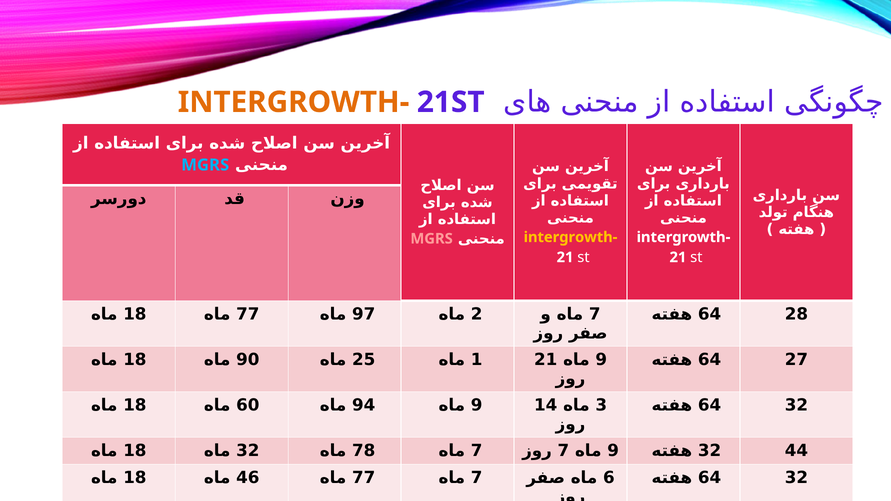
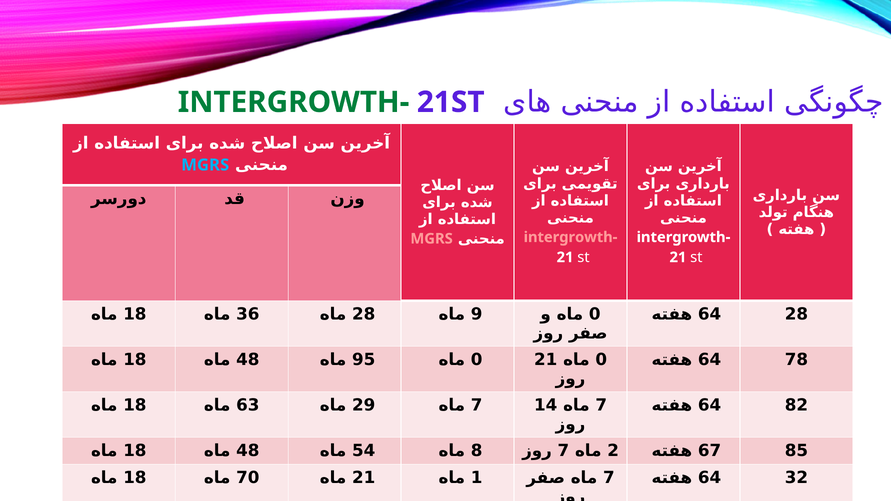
INTERGROWTH- colour: orange -> green (293, 102)
intergrowth- colour: yellow -> pink (571, 237)
77: 77 -> 36 (248, 314)
97: 97 -> 28 (364, 314)
2: 2 -> 9 (477, 314)
7: 7 -> 0 (595, 314)
90: 90 -> 48 (248, 360)
25: 25 -> 95 (364, 360)
1: 1 -> 0 (477, 360)
9: 9 -> 0 (601, 360)
27: 27 -> 78 (796, 360)
60: 60 -> 63 (248, 405)
94: 94 -> 29 (364, 405)
9: 9 -> 7 (477, 405)
3: 3 -> 7 (601, 405)
32: 32 -> 82 (796, 405)
32: 32 -> 48 (248, 451)
78: 78 -> 54 (364, 451)
7: 7 -> 8 (477, 451)
9: 9 -> 2 (613, 451)
32: 32 -> 67 (710, 451)
44: 44 -> 85 (796, 451)
46: 46 -> 70 (248, 478)
77: 77 -> 21 (364, 478)
7: 7 -> 1 (477, 478)
6: 6 -> 7 (609, 478)
